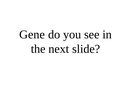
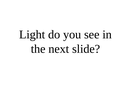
Gene: Gene -> Light (32, 35)
